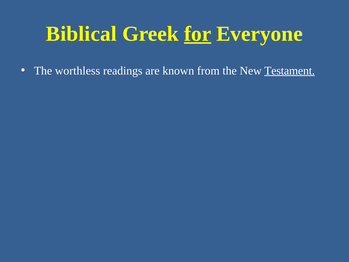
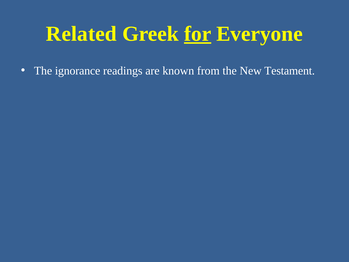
Biblical: Biblical -> Related (81, 34)
worthless: worthless -> ignorance (78, 71)
Testament underline: present -> none (290, 71)
